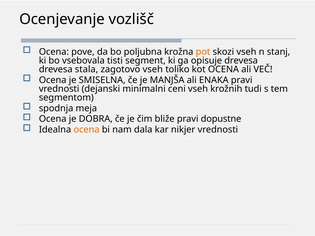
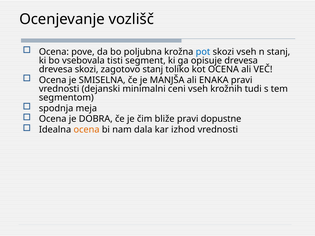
pot colour: orange -> blue (203, 52)
drevesa stala: stala -> skozi (87, 69)
zagotovo vseh: vseh -> stanj (153, 69)
nikjer: nikjer -> izhod (183, 130)
